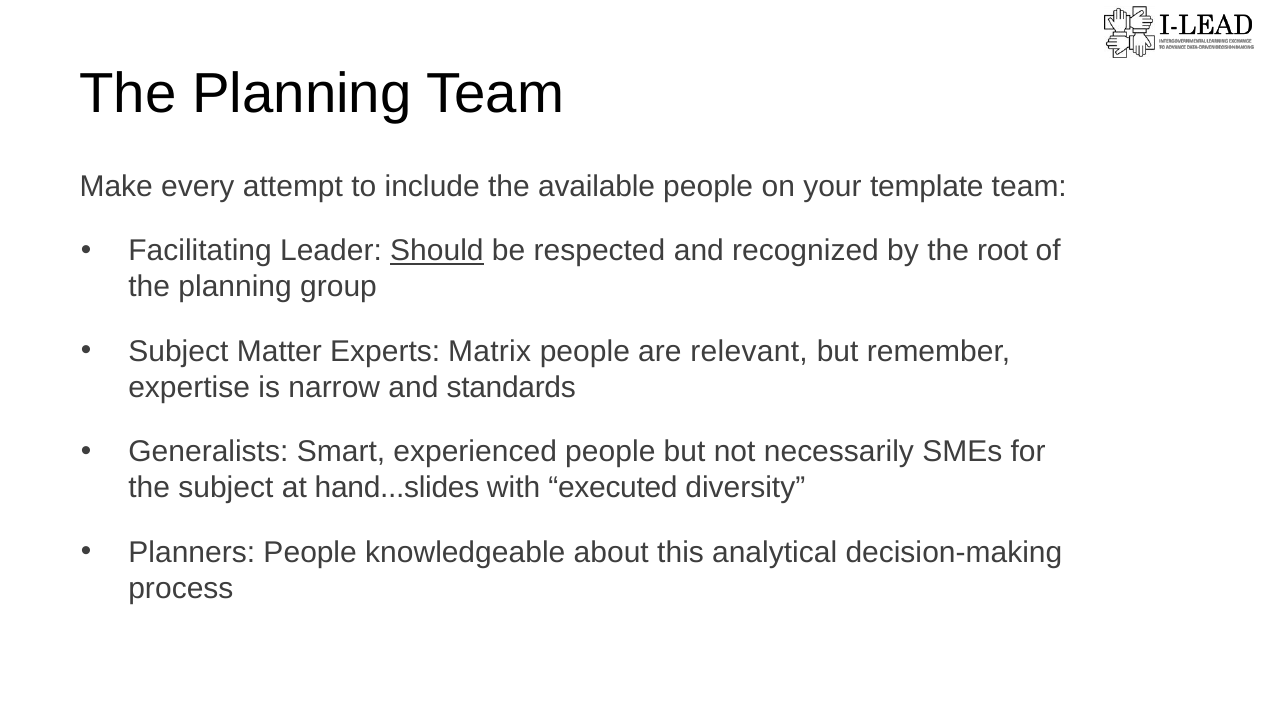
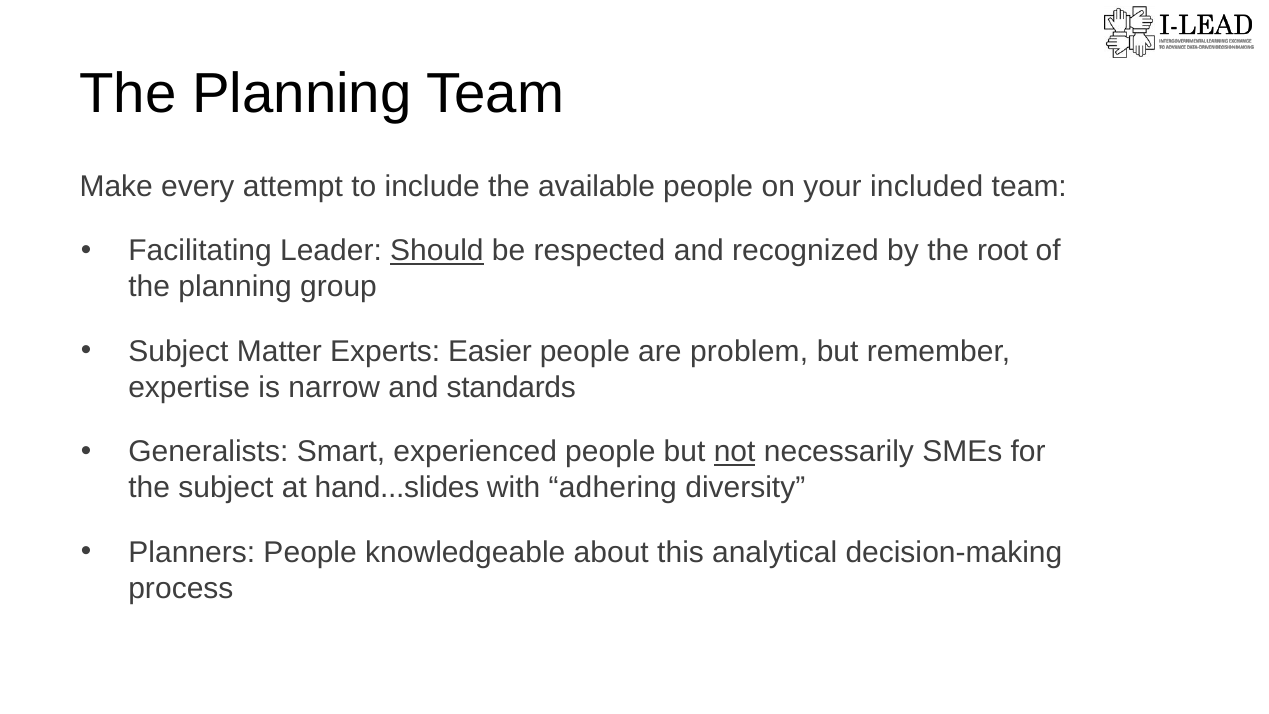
template: template -> included (927, 186)
Matrix: Matrix -> Easier (490, 351)
relevant: relevant -> problem (749, 351)
not underline: none -> present (735, 452)
executed: executed -> adhering (613, 488)
